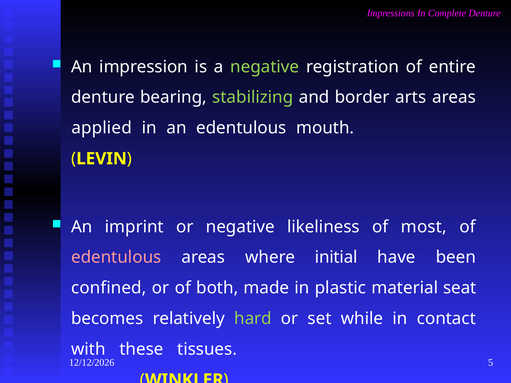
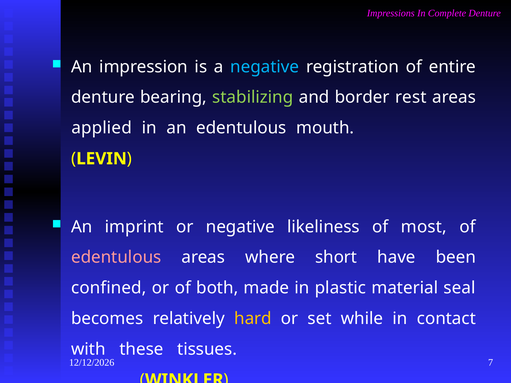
negative colour: light green -> light blue (265, 67)
arts: arts -> rest (411, 97)
initial: initial -> short (336, 258)
seat: seat -> seal (460, 288)
hard colour: light green -> yellow (253, 319)
5: 5 -> 7 (491, 363)
